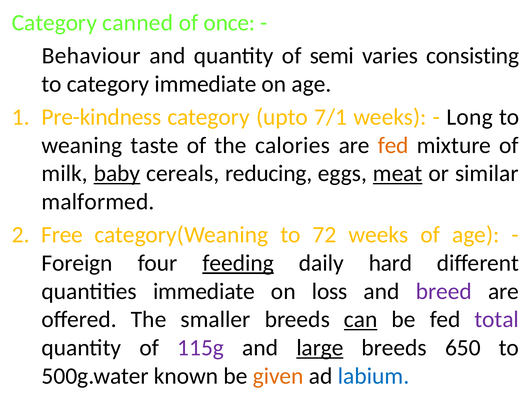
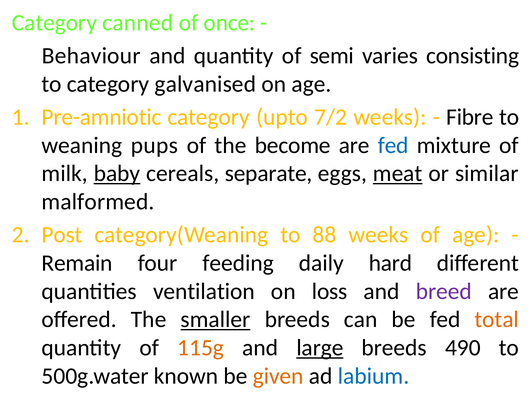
category immediate: immediate -> galvanised (205, 84)
Pre-kindness: Pre-kindness -> Pre-amniotic (102, 117)
7/1: 7/1 -> 7/2 (331, 117)
Long: Long -> Fibre (470, 117)
taste: taste -> pups (154, 145)
calories: calories -> become (293, 145)
fed colour: orange -> blue (393, 145)
reducing: reducing -> separate (269, 173)
Free: Free -> Post (62, 235)
72: 72 -> 88 (325, 235)
Foreign: Foreign -> Remain (77, 263)
feeding underline: present -> none (238, 263)
quantities immediate: immediate -> ventilation (204, 291)
smaller underline: none -> present (215, 319)
can underline: present -> none (361, 319)
total colour: purple -> orange (497, 319)
115g colour: purple -> orange (201, 348)
650: 650 -> 490 (463, 348)
